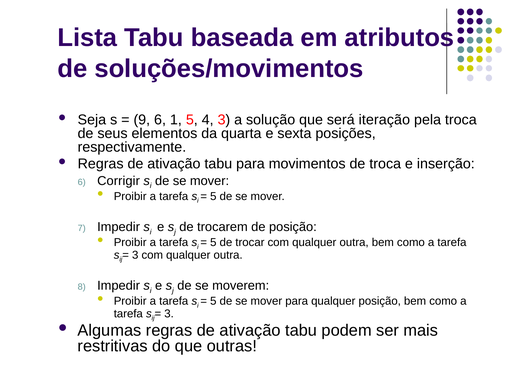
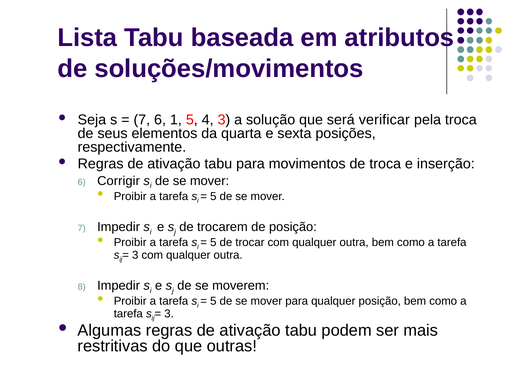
9: 9 -> 7 (142, 120)
iteração: iteração -> verificar (384, 120)
